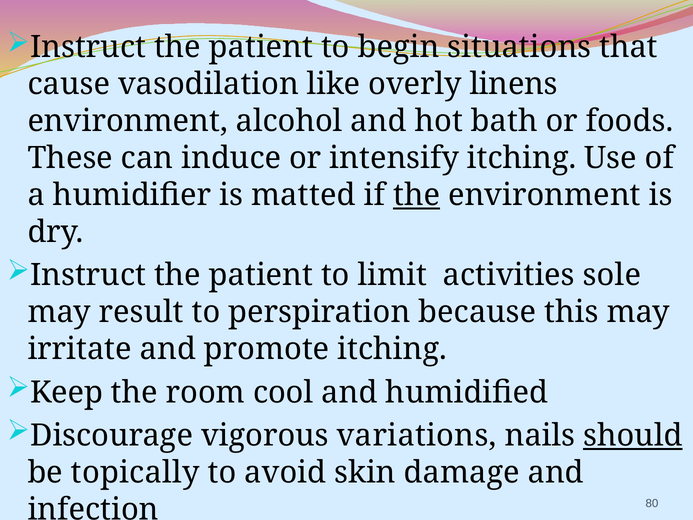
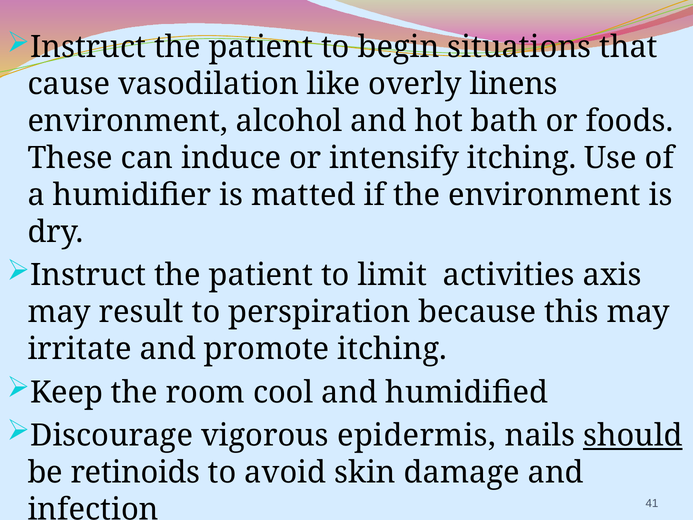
the underline: present -> none (417, 195)
sole: sole -> axis (612, 275)
variations: variations -> epidermis (417, 435)
topically: topically -> retinoids (136, 472)
80: 80 -> 41 (652, 503)
